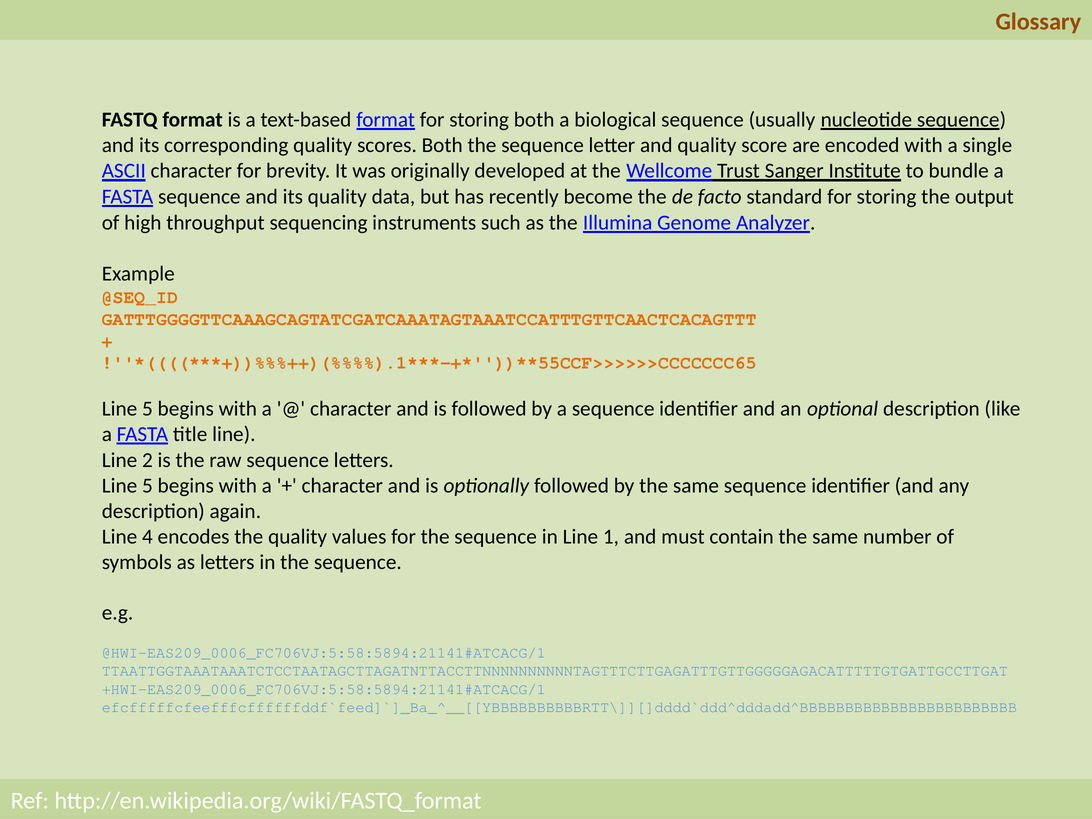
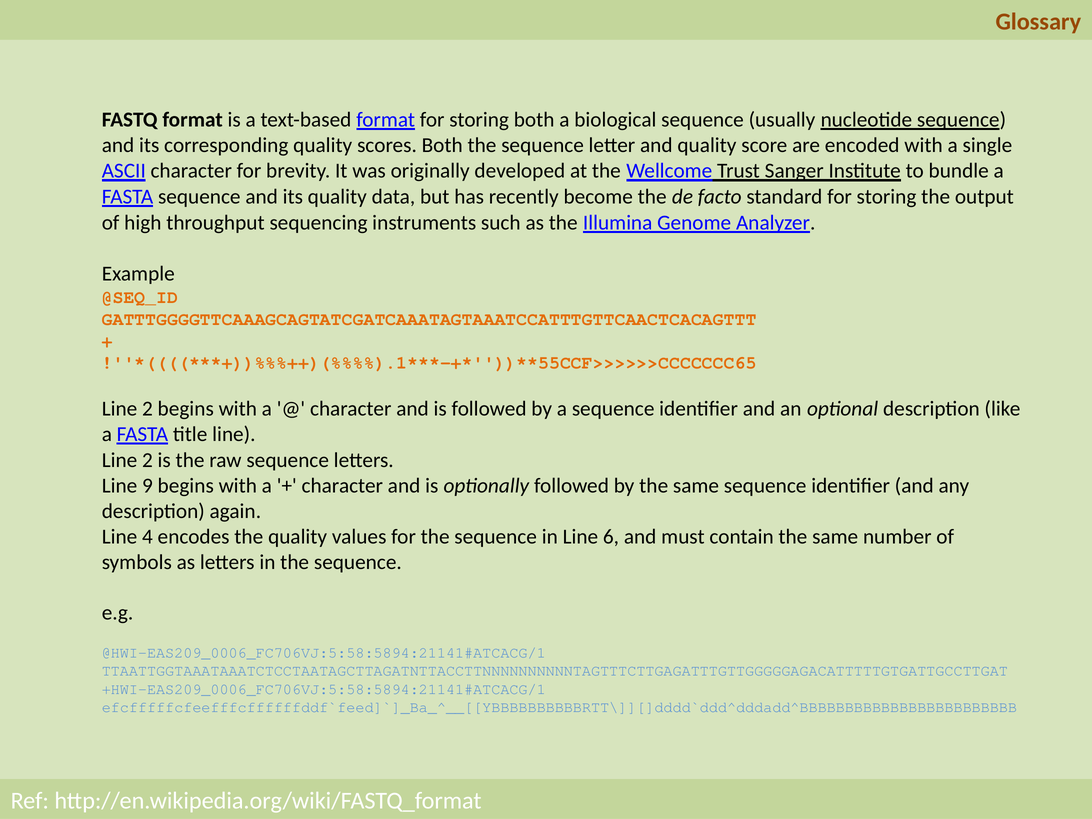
5: 5 -> 2 (147, 409)
5: 5 -> 9 (147, 486)
1: 1 -> 6 (611, 536)
